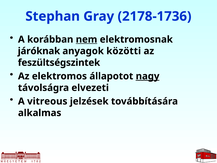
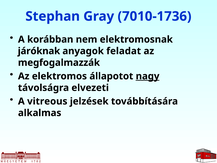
2178-1736: 2178-1736 -> 7010-1736 (155, 16)
nem underline: present -> none (87, 39)
közötti: közötti -> feladat (124, 51)
feszültségszintek: feszültségszintek -> megfogalmazzák (59, 63)
